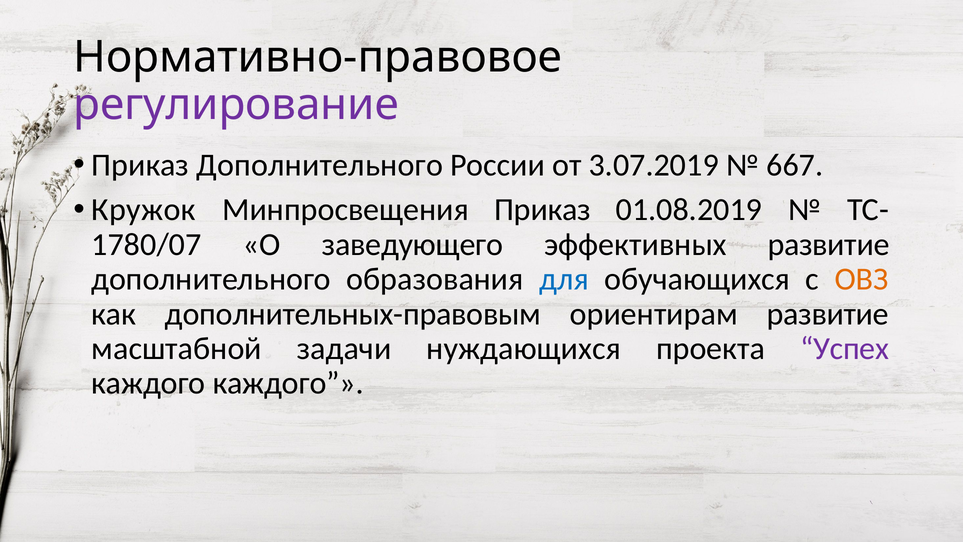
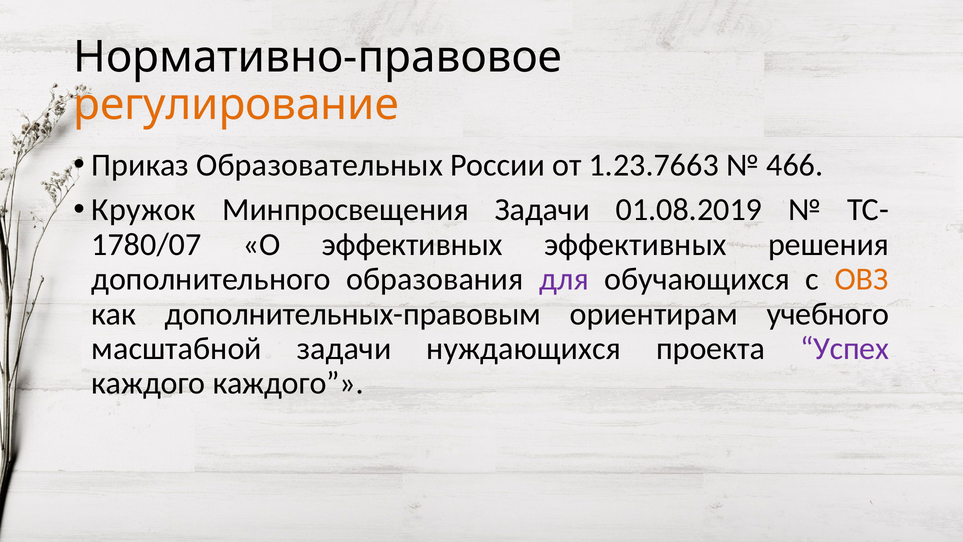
регулирование colour: purple -> orange (236, 105)
Приказ Дополнительного: Дополнительного -> Образовательных (320, 165)
3.07.2019: 3.07.2019 -> 1.23.7663 (654, 165)
667: 667 -> 466 (795, 165)
Минпросвещения Приказ: Приказ -> Задачи (542, 210)
О заведующего: заведующего -> эффективных (412, 244)
эффективных развитие: развитие -> решения (829, 244)
для colour: blue -> purple (564, 279)
ориентирам развитие: развитие -> учебного (828, 314)
